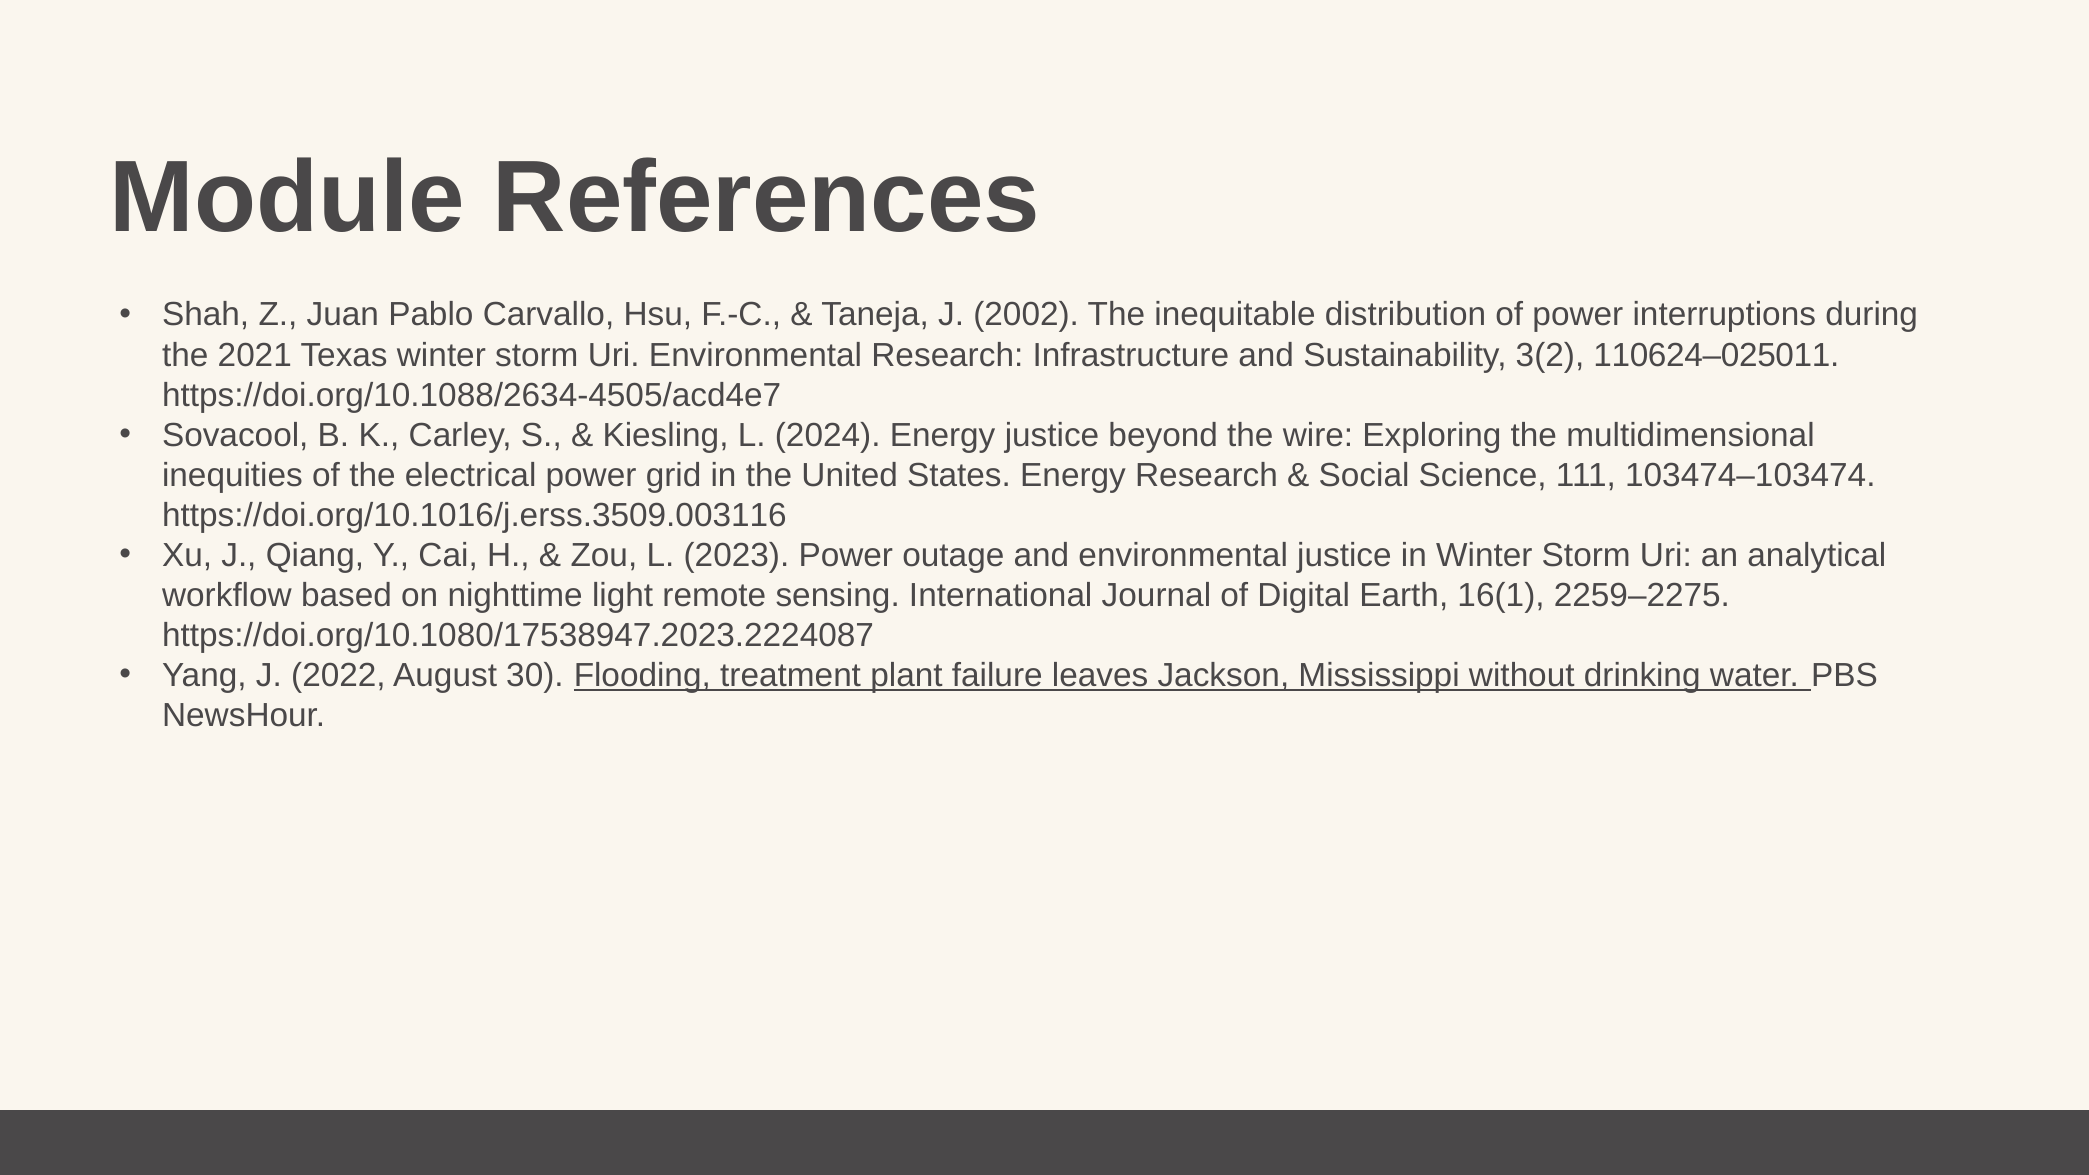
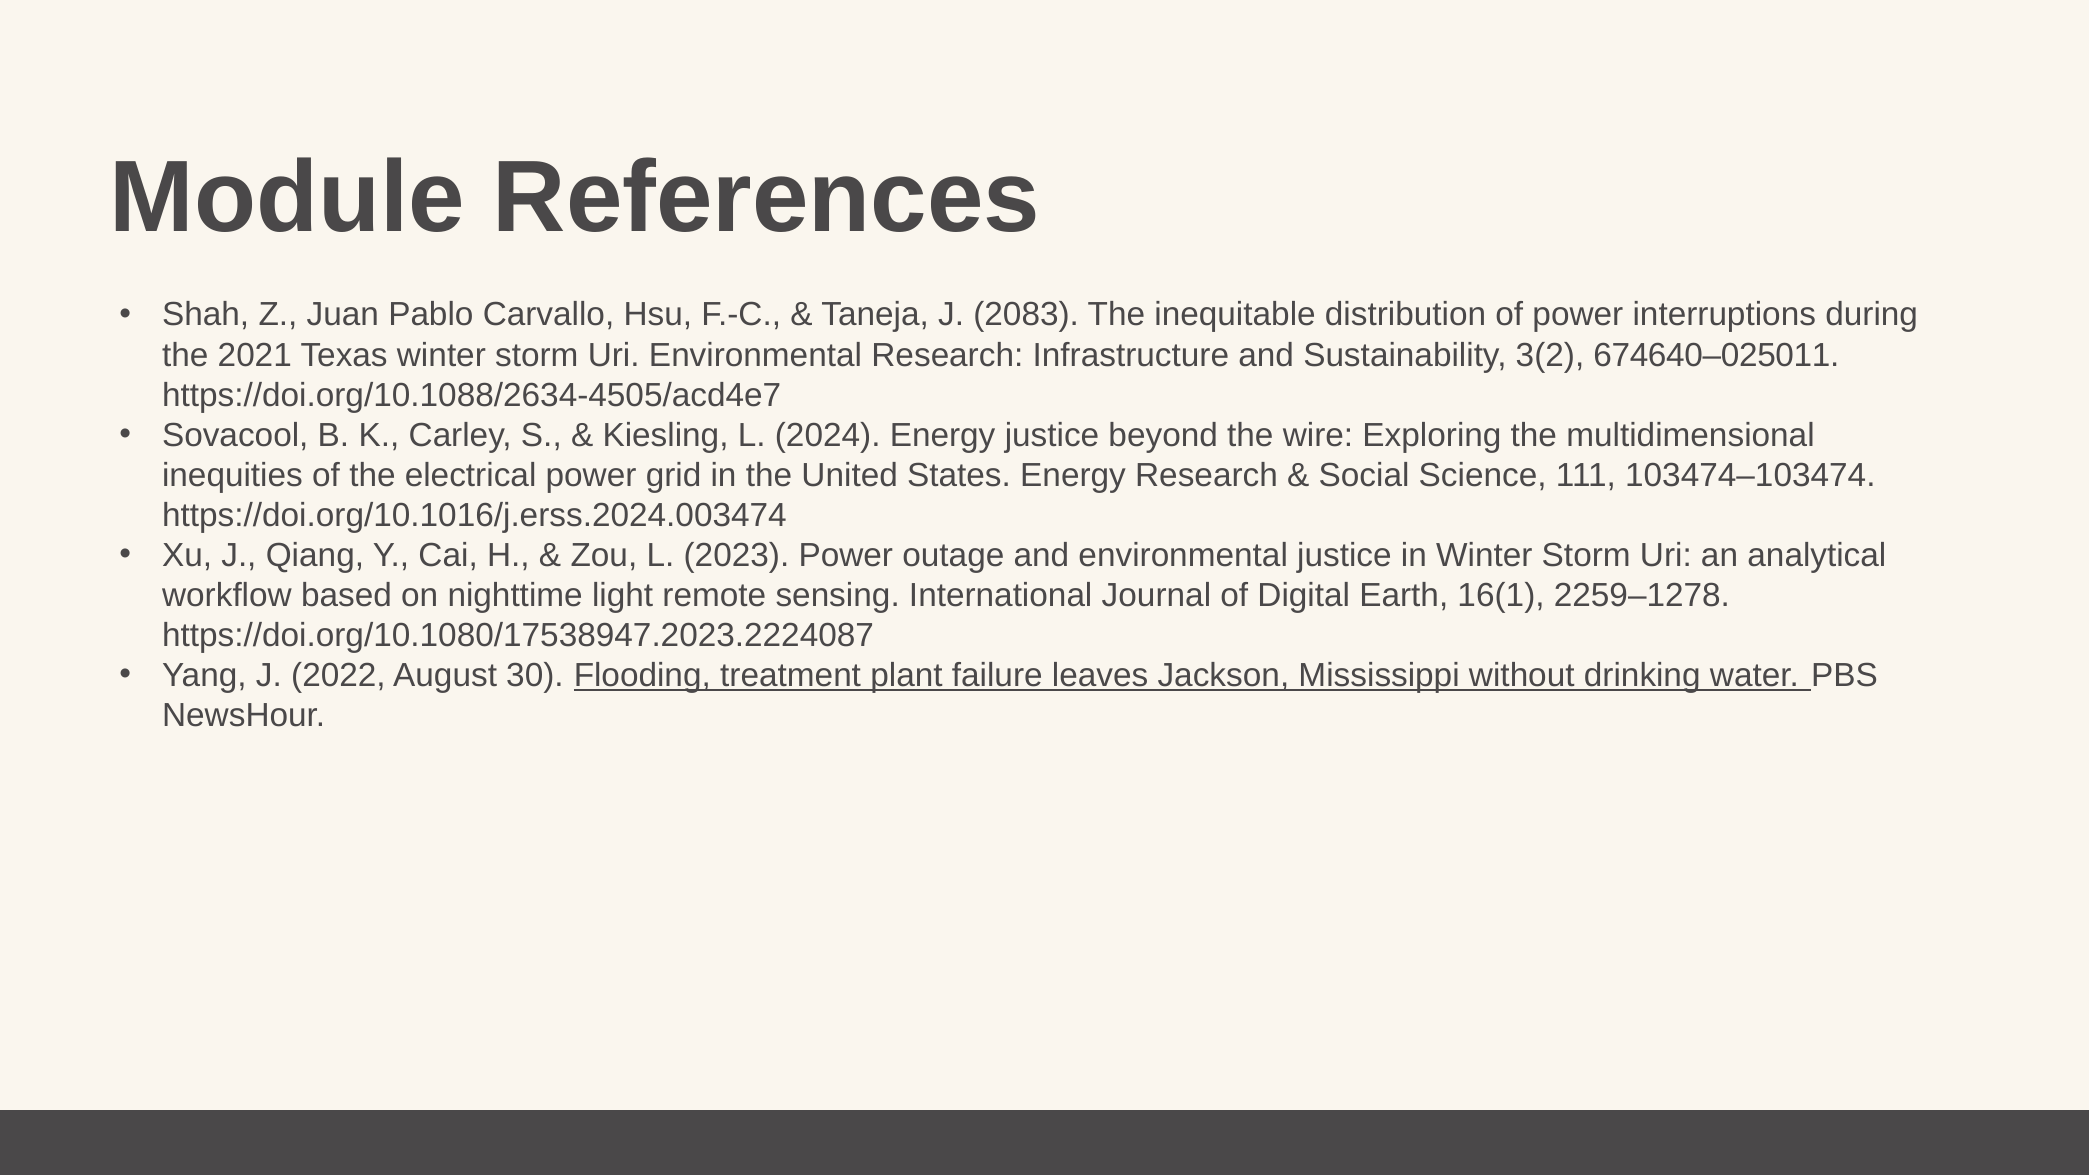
2002: 2002 -> 2083 (1026, 315)
110624–025011: 110624–025011 -> 674640–025011 (1716, 355)
https://doi.org/10.1016/j.erss.3509.003116: https://doi.org/10.1016/j.erss.3509.003116 -> https://doi.org/10.1016/j.erss.2024.003474 (474, 515)
2259–2275: 2259–2275 -> 2259–1278 (1642, 595)
